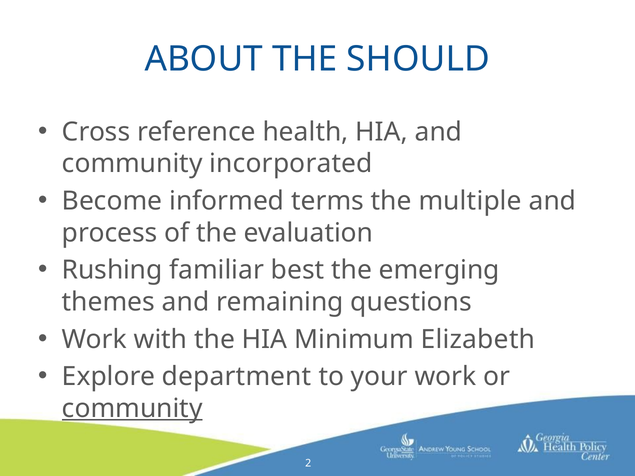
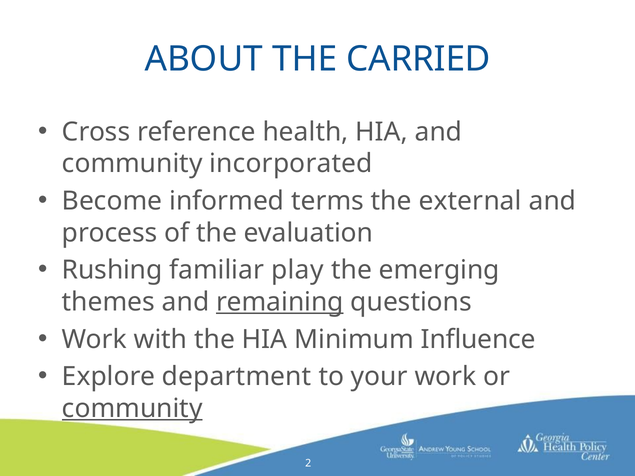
SHOULD: SHOULD -> CARRIED (419, 59)
multiple: multiple -> external (470, 201)
best: best -> play (297, 270)
remaining underline: none -> present (280, 302)
Elizabeth: Elizabeth -> Influence (478, 339)
